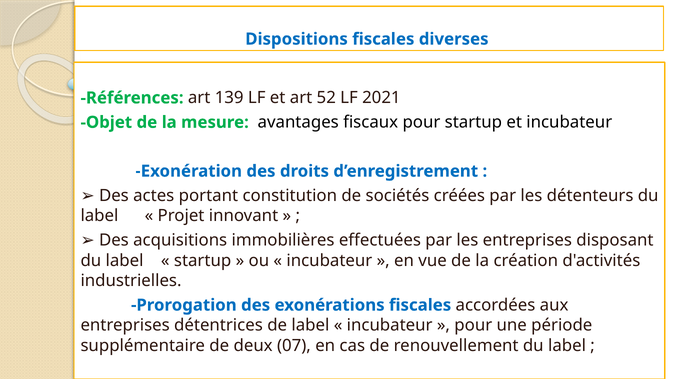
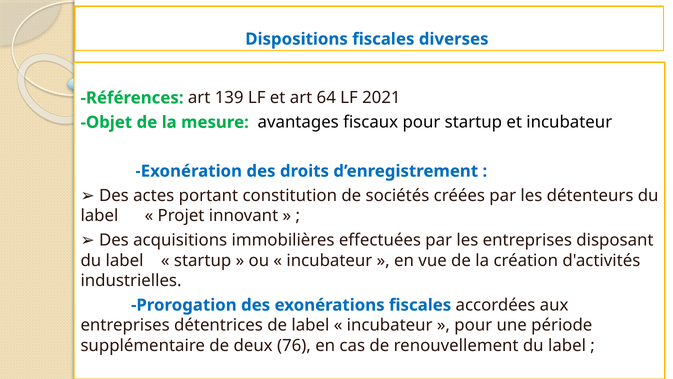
52: 52 -> 64 (326, 98)
07: 07 -> 76 (294, 345)
